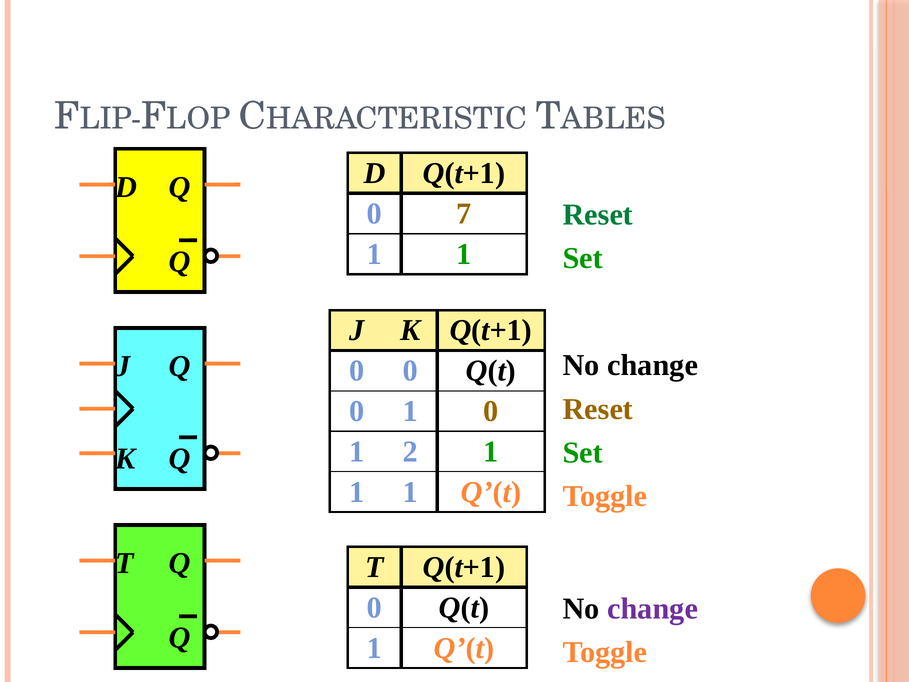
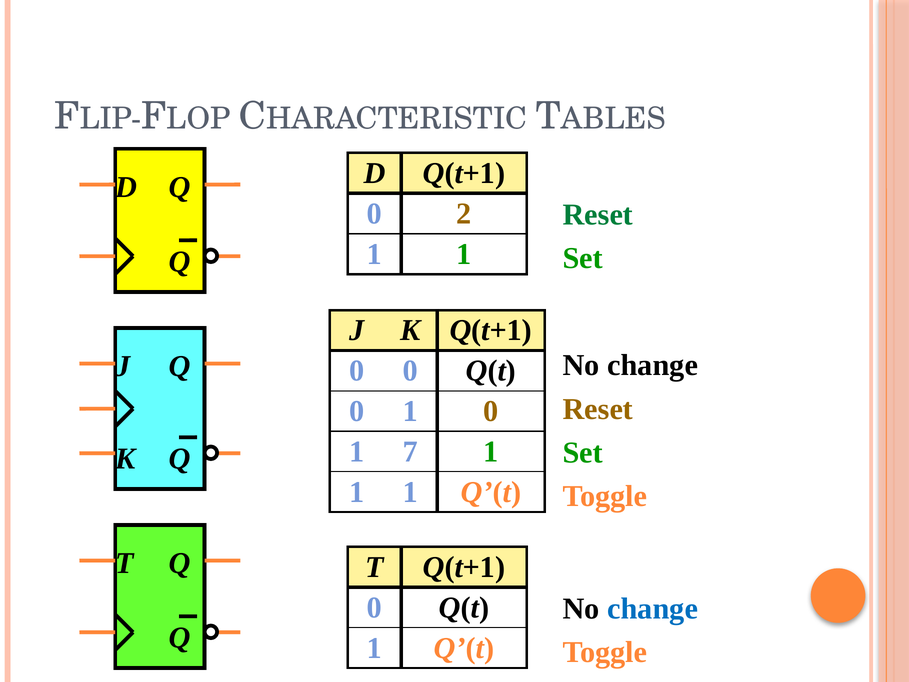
7: 7 -> 2 (464, 214)
2: 2 -> 7 (410, 451)
change colour: purple -> blue (653, 608)
